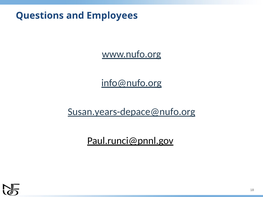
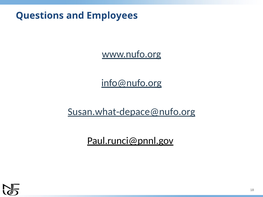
Susan.years-depace@nufo.org: Susan.years-depace@nufo.org -> Susan.what-depace@nufo.org (131, 112)
